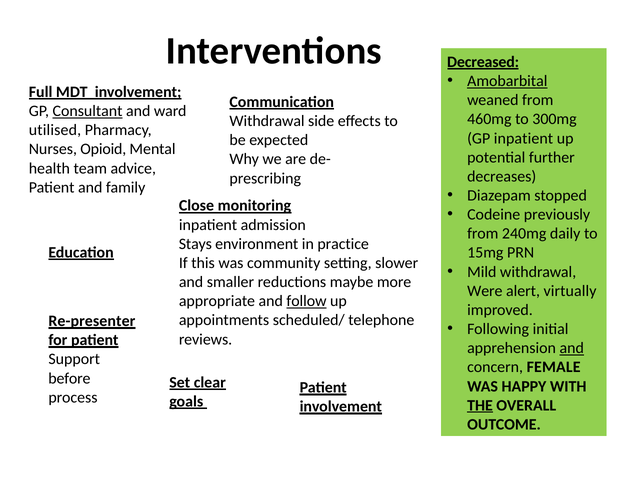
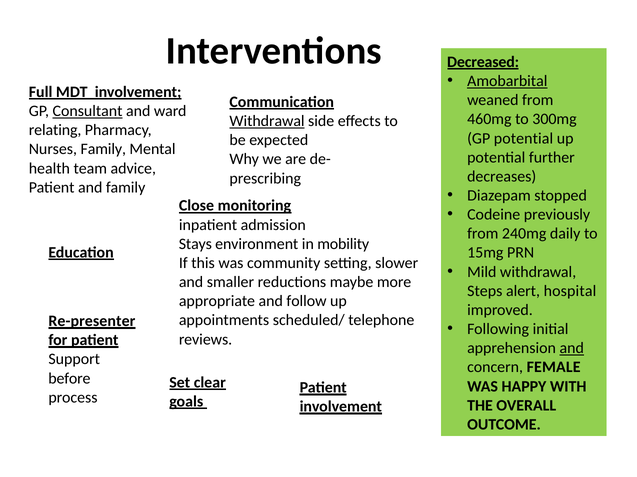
Withdrawal underline: none -> present (267, 121)
utilised: utilised -> relating (55, 130)
GP inpatient: inpatient -> potential (524, 138)
Nurses Opioid: Opioid -> Family (103, 149)
practice: practice -> mobility (343, 244)
Were: Were -> Steps (485, 291)
virtually: virtually -> hospital (570, 291)
follow underline: present -> none (306, 302)
THE underline: present -> none (480, 406)
